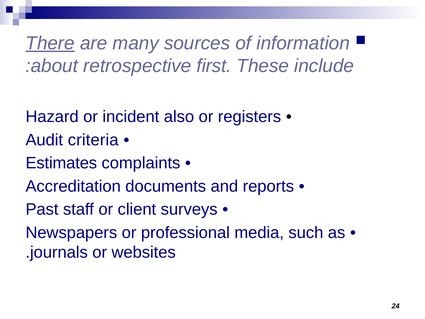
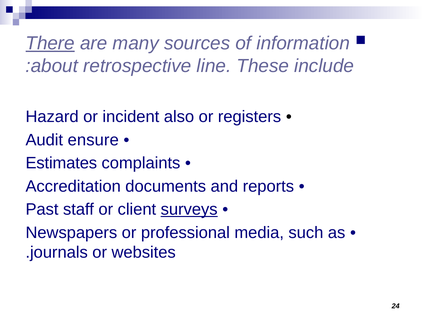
first: first -> line (214, 66)
criteria: criteria -> ensure (93, 140)
surveys underline: none -> present (189, 209)
